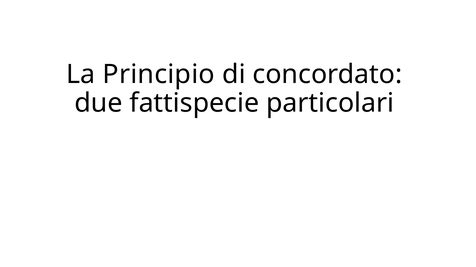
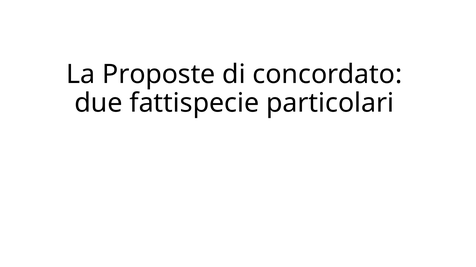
Principio: Principio -> Proposte (159, 75)
